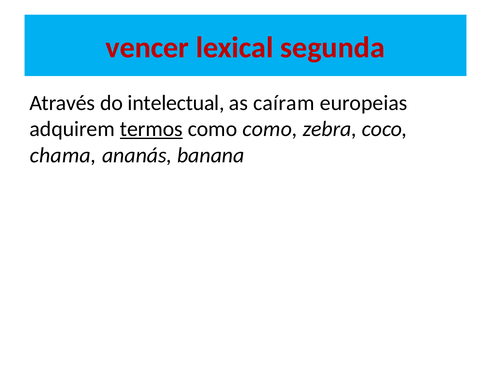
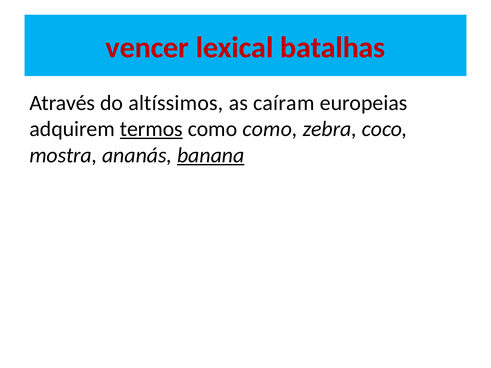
segunda: segunda -> batalhas (333, 48)
intelectual: intelectual -> altíssimos (176, 103)
chama: chama -> mostra (63, 155)
banana underline: none -> present (211, 155)
